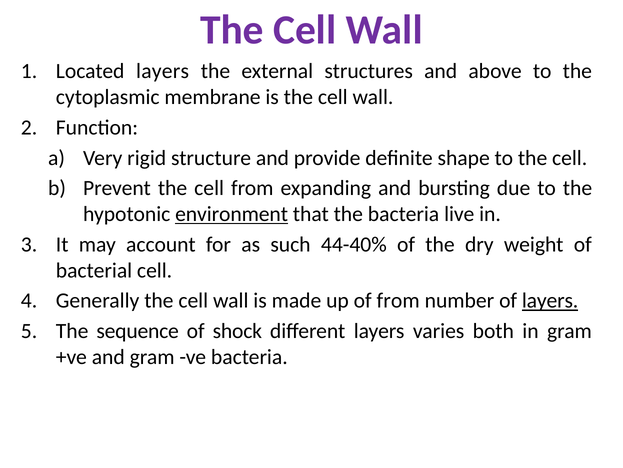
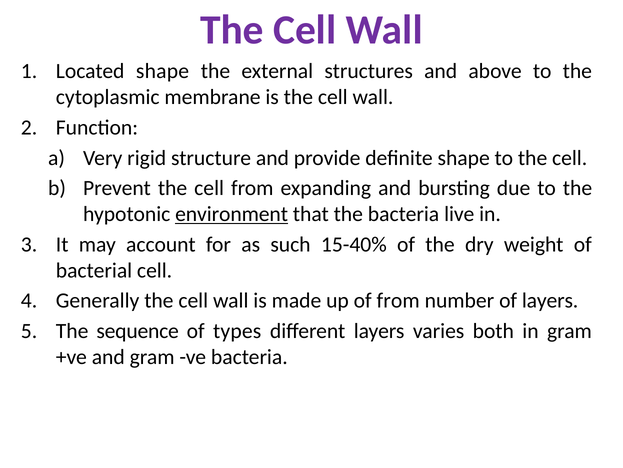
Located layers: layers -> shape (163, 71)
44-40%: 44-40% -> 15-40% (354, 244)
layers underline: present -> none (550, 300)
shock: shock -> types (237, 331)
